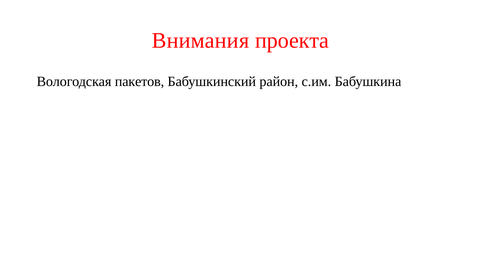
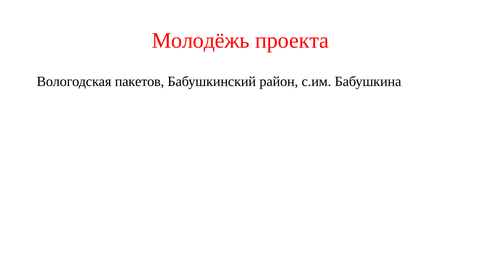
Внимания: Внимания -> Молодёжь (201, 40)
